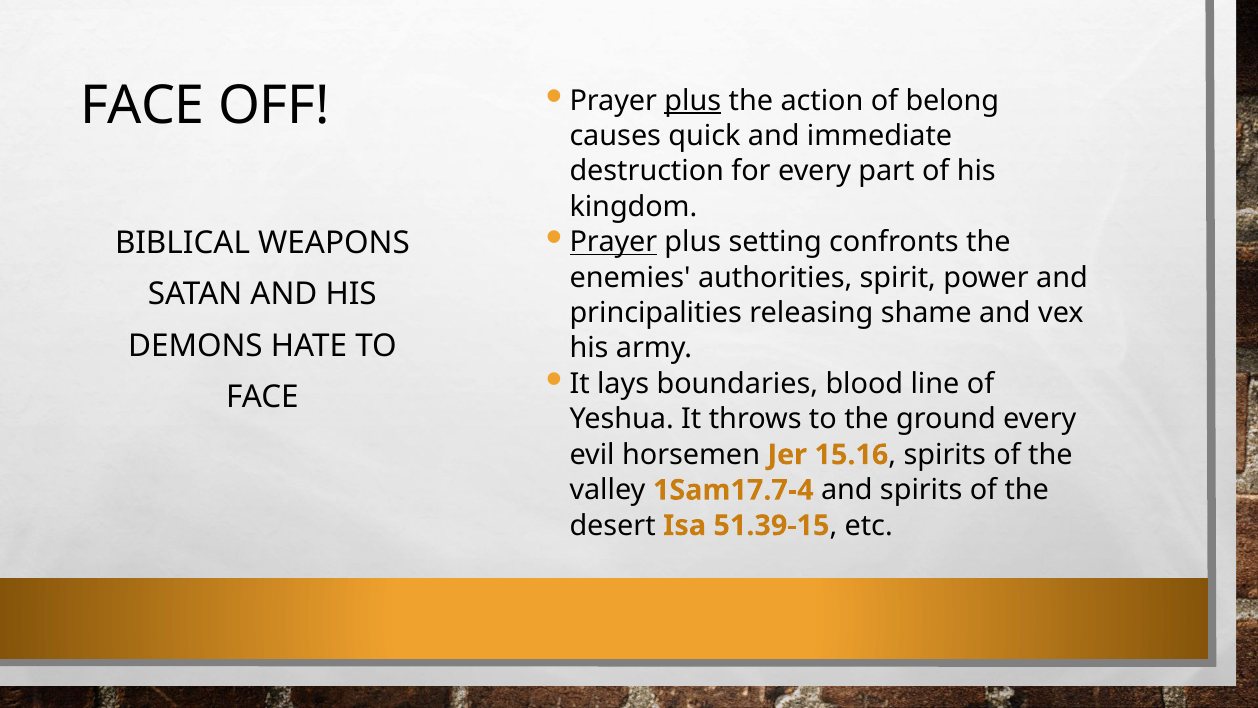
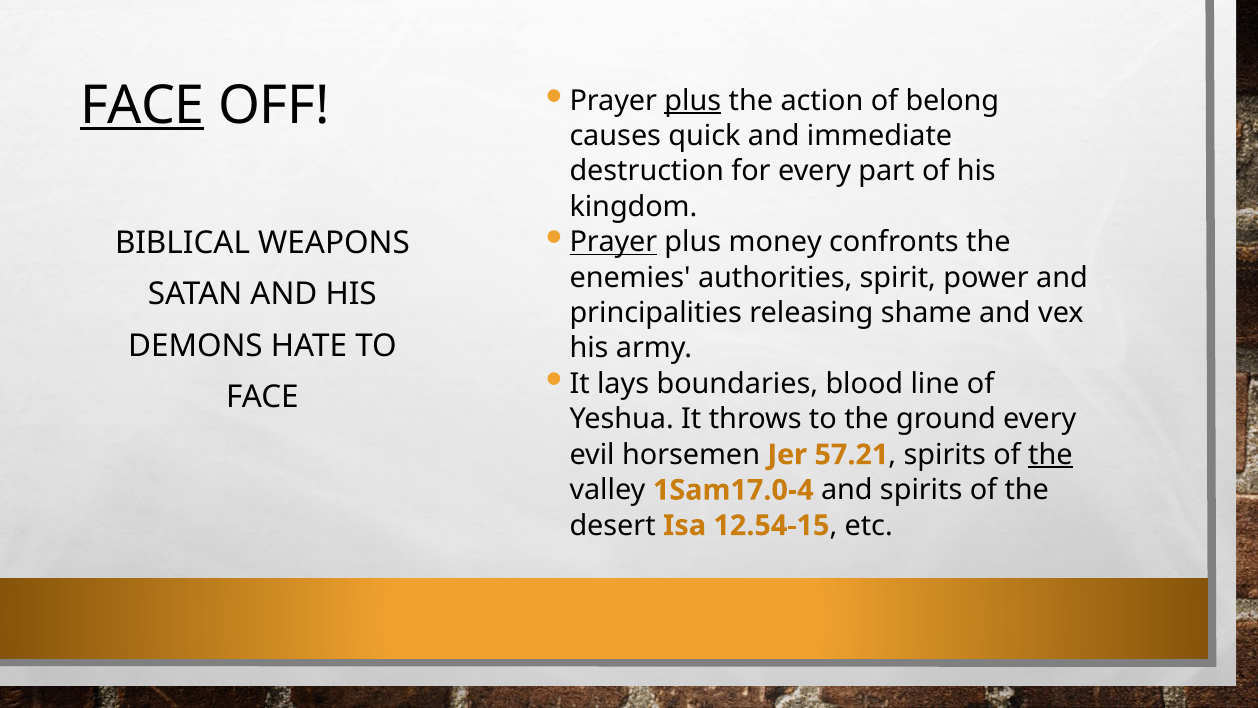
FACE underline: none -> present (142, 105)
setting: setting -> money (775, 242)
15.16: 15.16 -> 57.21 (851, 454)
the underline: none -> present (1050, 454)
1Sam17.7-4: 1Sam17.7-4 -> 1Sam17.0-4 (733, 490)
51.39-15: 51.39-15 -> 12.54-15 (771, 525)
